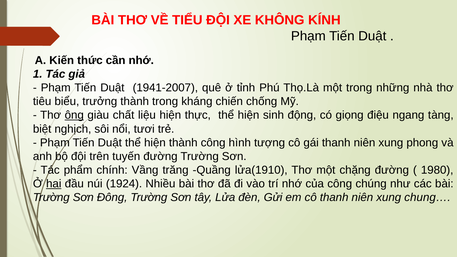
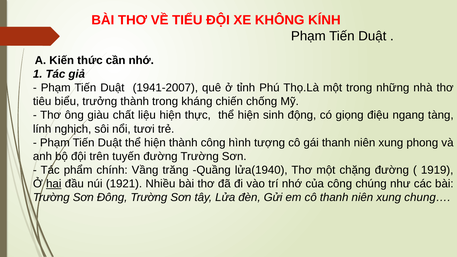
ông underline: present -> none (74, 115)
biệt: biệt -> lính (42, 129)
lửa(1910: lửa(1910 -> lửa(1940 (261, 170)
1980: 1980 -> 1919 (437, 170)
1924: 1924 -> 1921 (124, 184)
